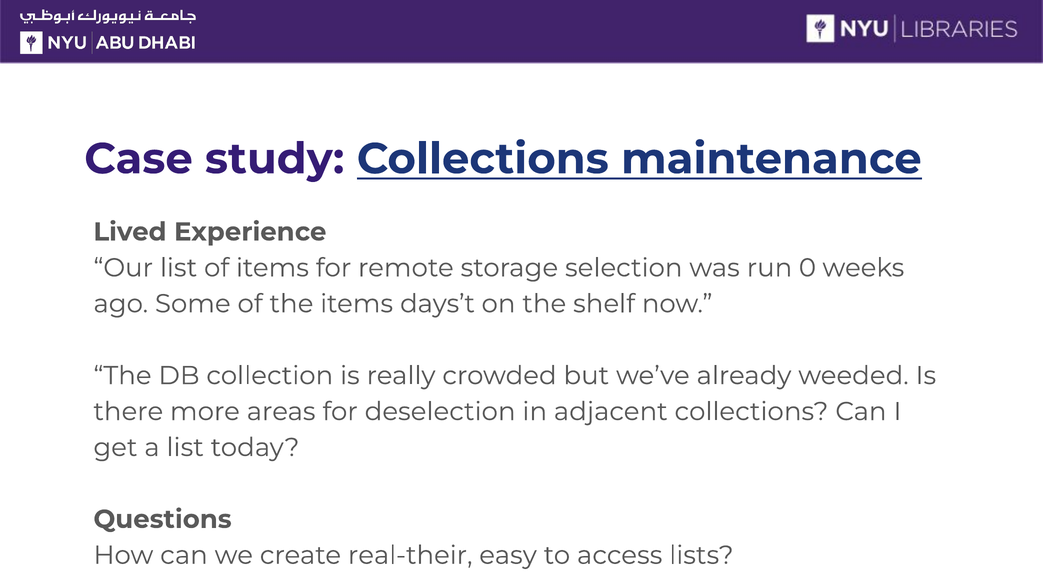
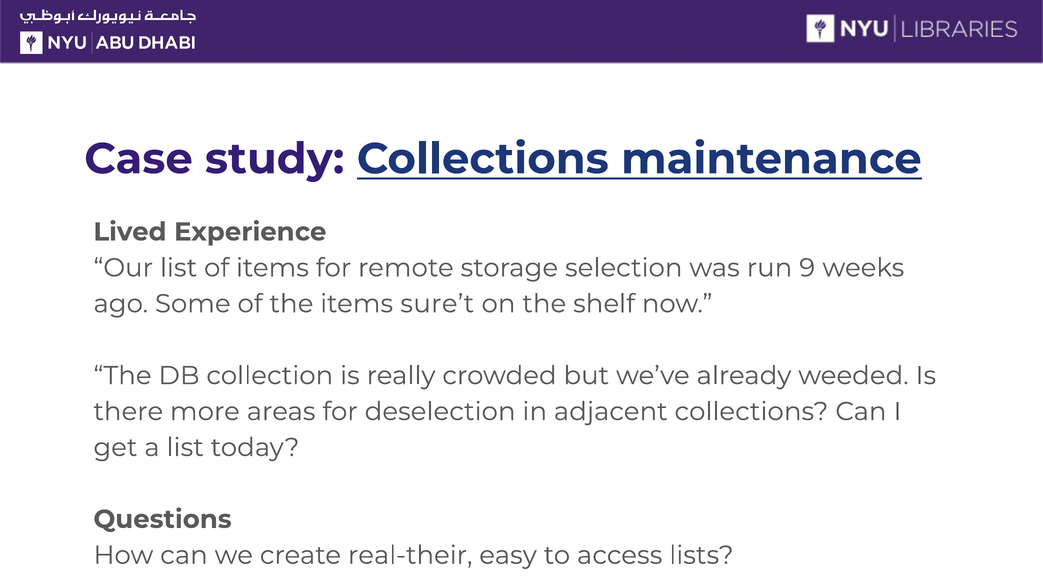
0: 0 -> 9 (807, 268)
days’t: days’t -> sure’t (437, 304)
